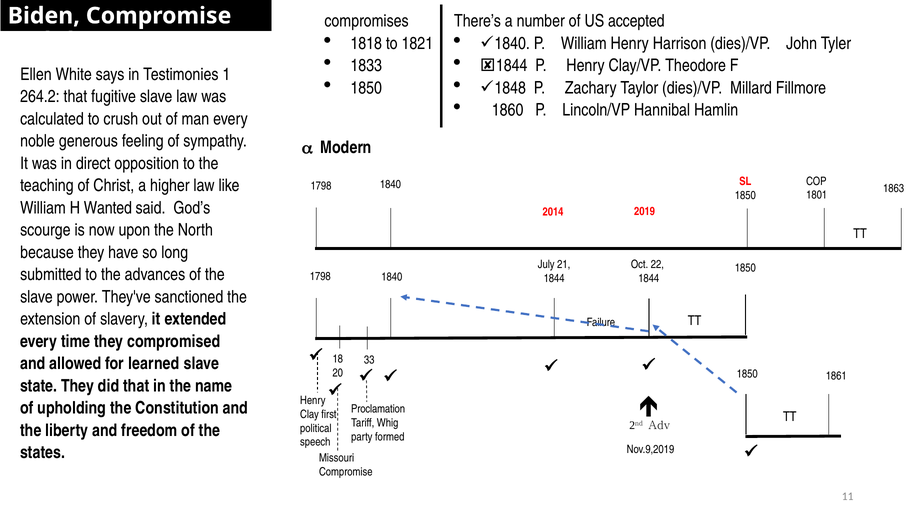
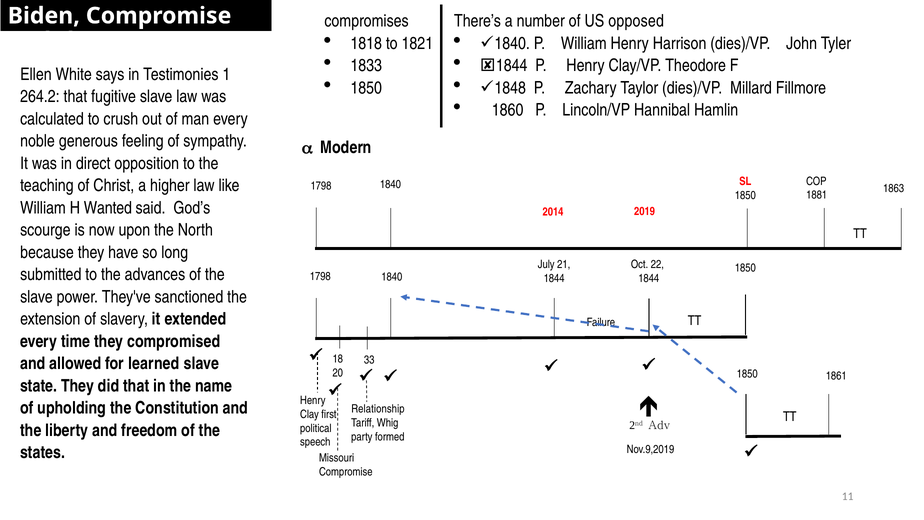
accepted: accepted -> opposed (636, 21)
1801: 1801 -> 1881 (817, 195)
Proclamation: Proclamation -> Relationship (378, 409)
